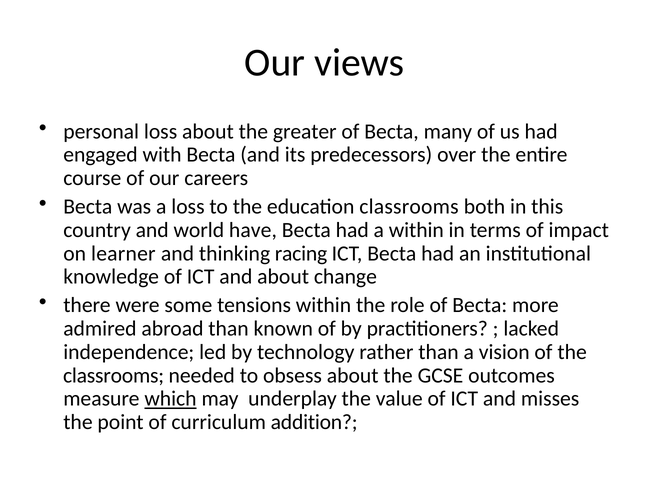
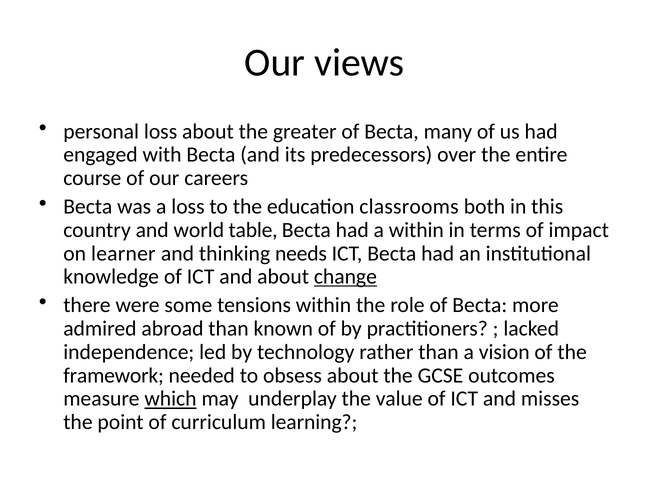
have: have -> table (253, 230)
racing: racing -> needs (301, 253)
change underline: none -> present (345, 277)
classrooms: classrooms -> framework (114, 375)
addition: addition -> learning (314, 422)
